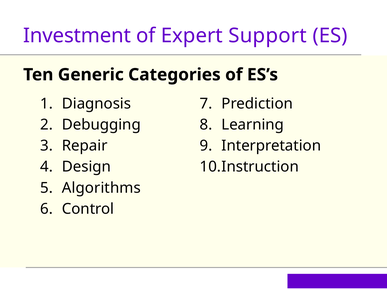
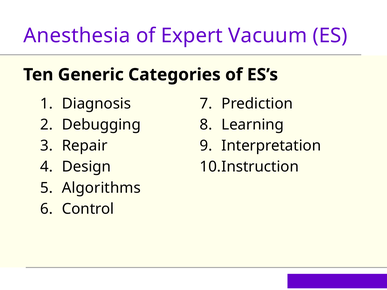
Investment: Investment -> Anesthesia (77, 36)
Support: Support -> Vacuum (268, 36)
